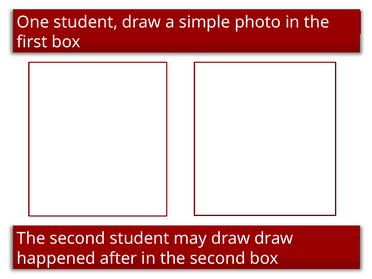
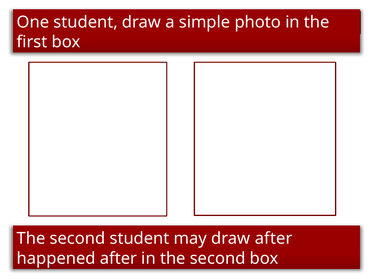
draw draw: draw -> after (274, 238)
